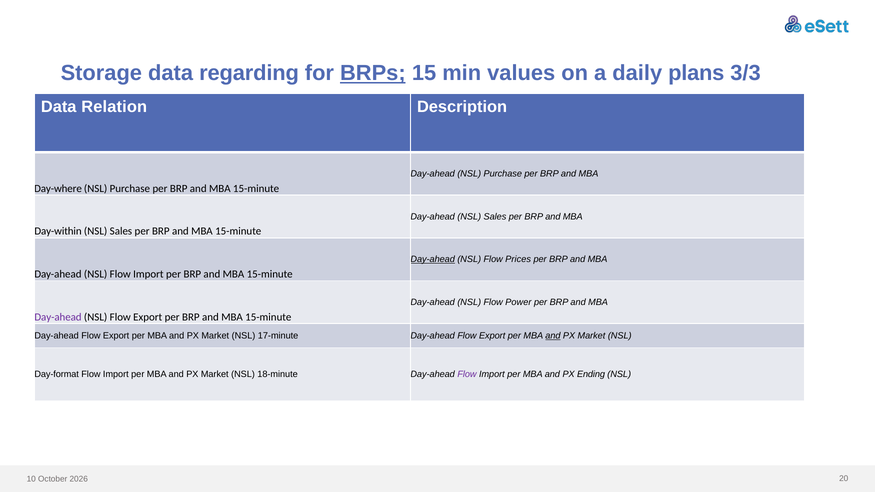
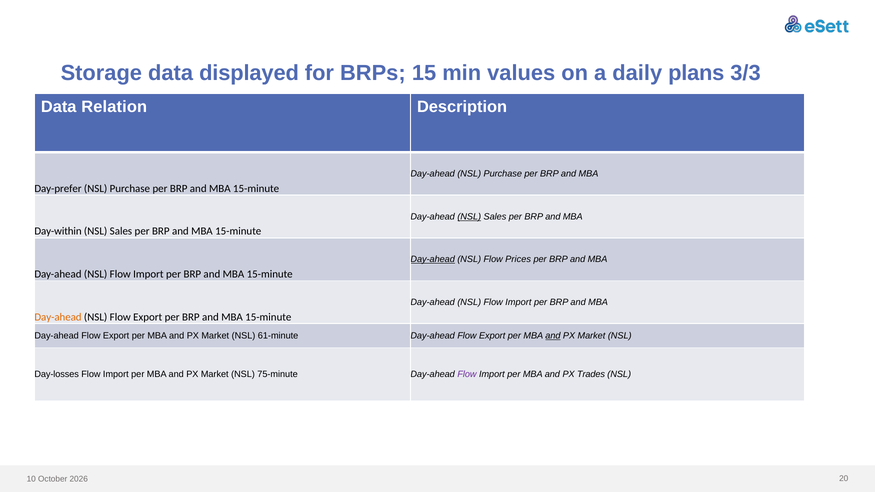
regarding: regarding -> displayed (249, 73)
BRPs underline: present -> none (373, 73)
Day-where: Day-where -> Day-prefer (58, 189)
NSL underline: none -> present (469, 217)
Power: Power -> Import (518, 302)
Day-ahead colour: purple -> orange (58, 317)
17-minute: 17-minute -> 61-minute (278, 336)
Day-format: Day-format -> Day-losses (57, 375)
18-minute: 18-minute -> 75-minute (278, 375)
Ending: Ending -> Trades (591, 375)
